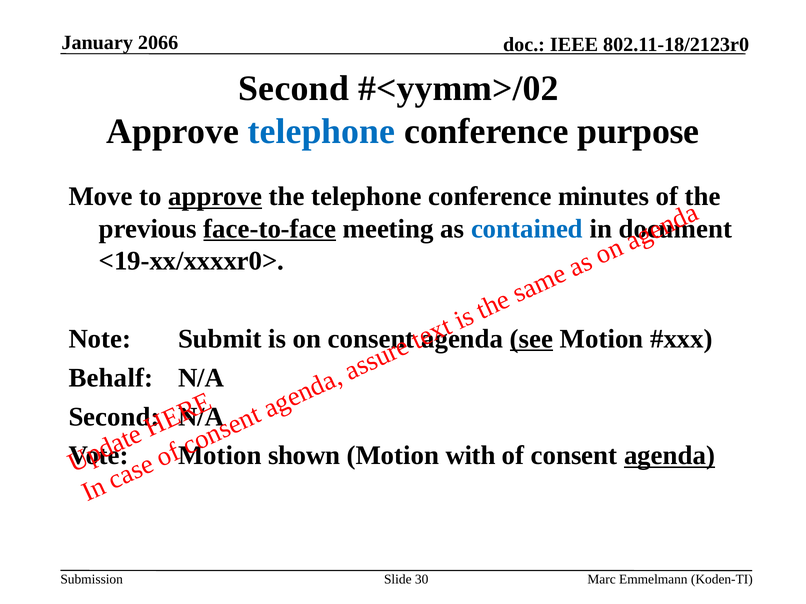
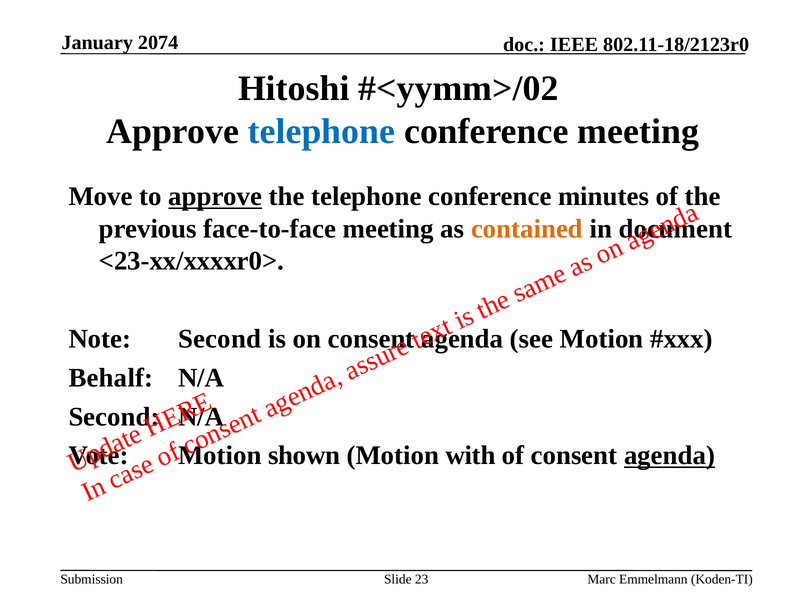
2066: 2066 -> 2074 (158, 43)
Second: Second -> Hitoshi (294, 88)
conference purpose: purpose -> meeting (638, 131)
face-to-face underline: present -> none (270, 229)
contained colour: blue -> orange (527, 229)
<19-xx/xxxxr0>: <19-xx/xxxxr0> -> <23-xx/xxxxr0> (191, 261)
Note Submit: Submit -> Second (220, 339)
see underline: present -> none (532, 339)
30: 30 -> 23 (422, 580)
